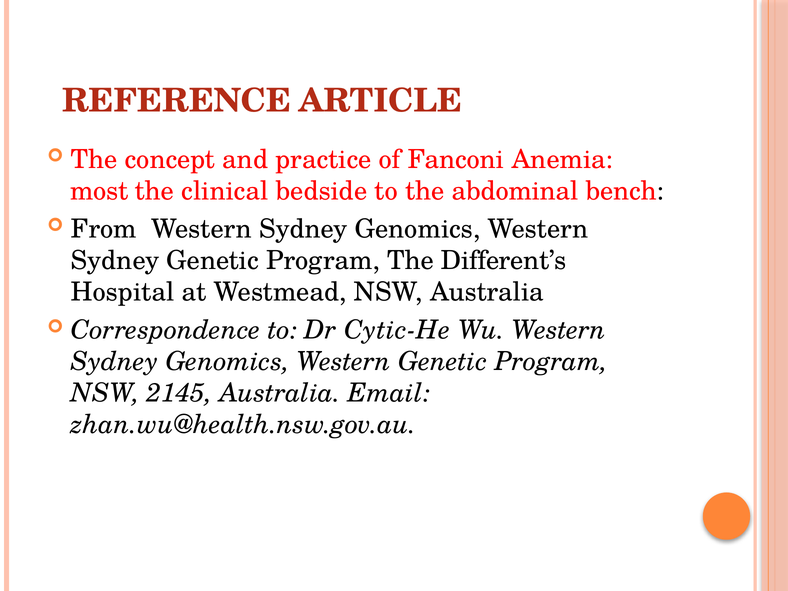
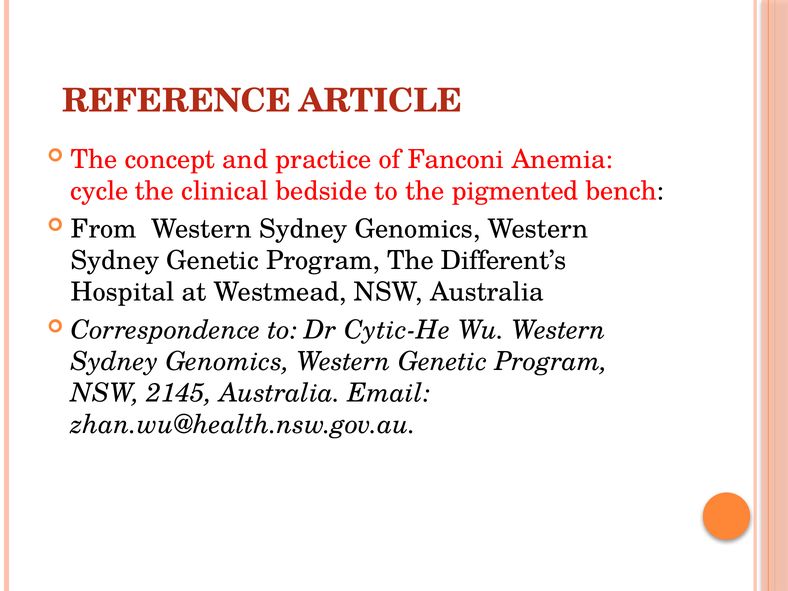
most: most -> cycle (99, 191)
abdominal: abdominal -> pigmented (515, 191)
